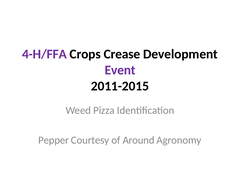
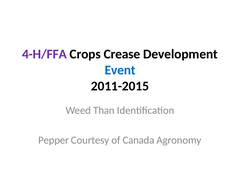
Event colour: purple -> blue (120, 70)
Pizza: Pizza -> Than (104, 110)
Around: Around -> Canada (139, 140)
